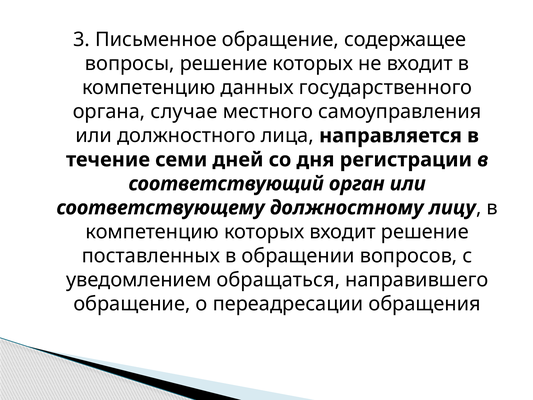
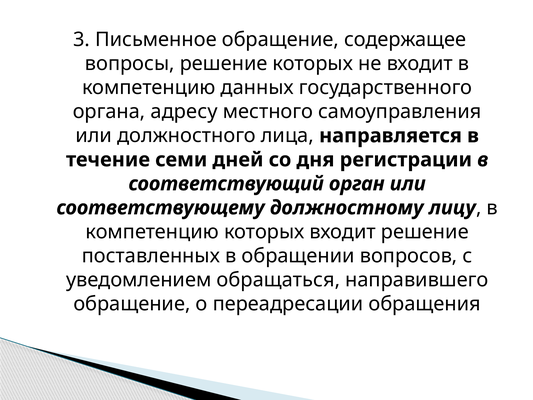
случае: случае -> адресу (184, 112)
